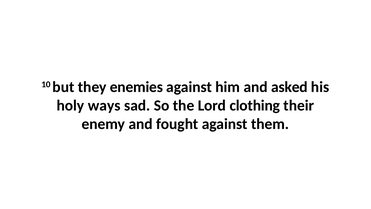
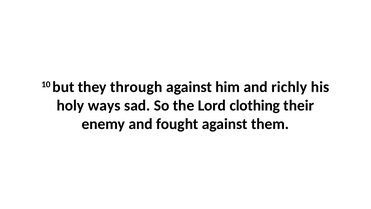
enemies: enemies -> through (136, 87)
asked: asked -> richly (289, 87)
